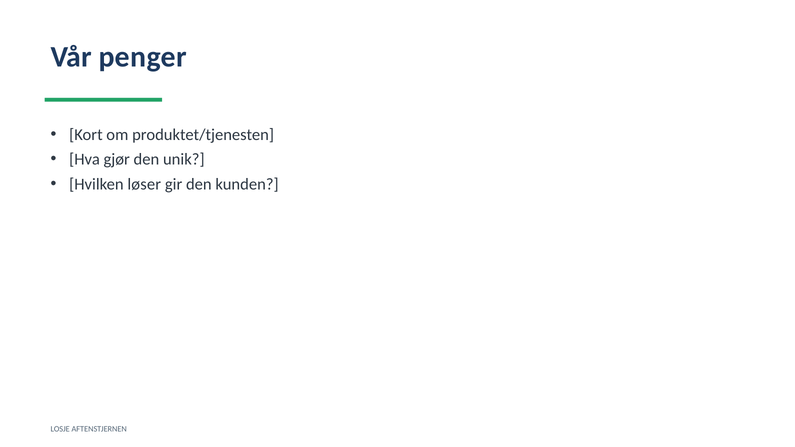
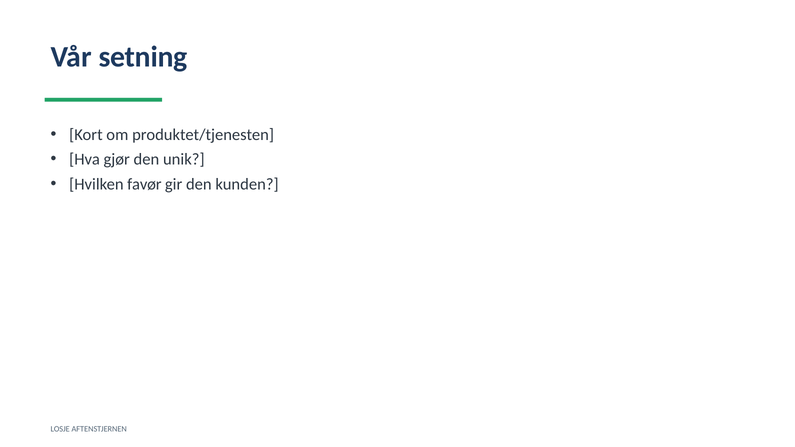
penger: penger -> setning (143, 57)
løser: løser -> favør (144, 184)
